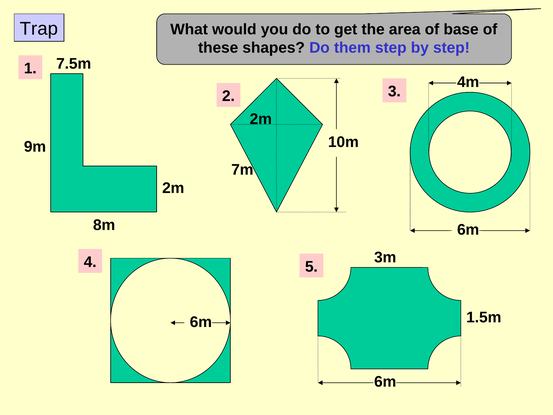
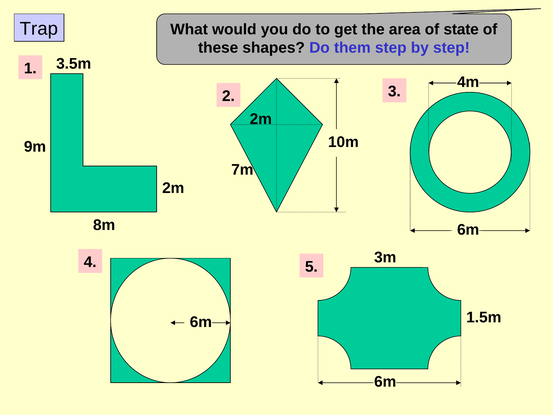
base: base -> state (461, 29)
7.5m: 7.5m -> 3.5m (74, 64)
